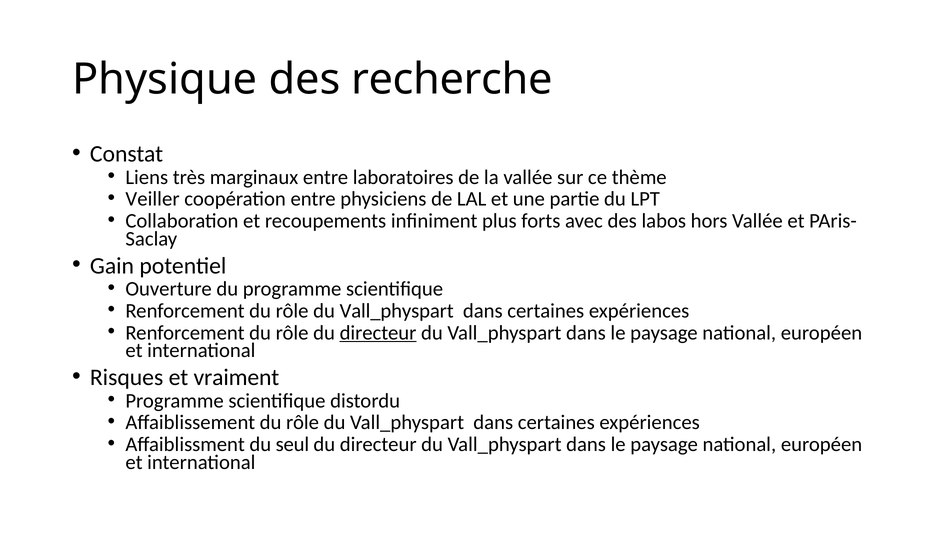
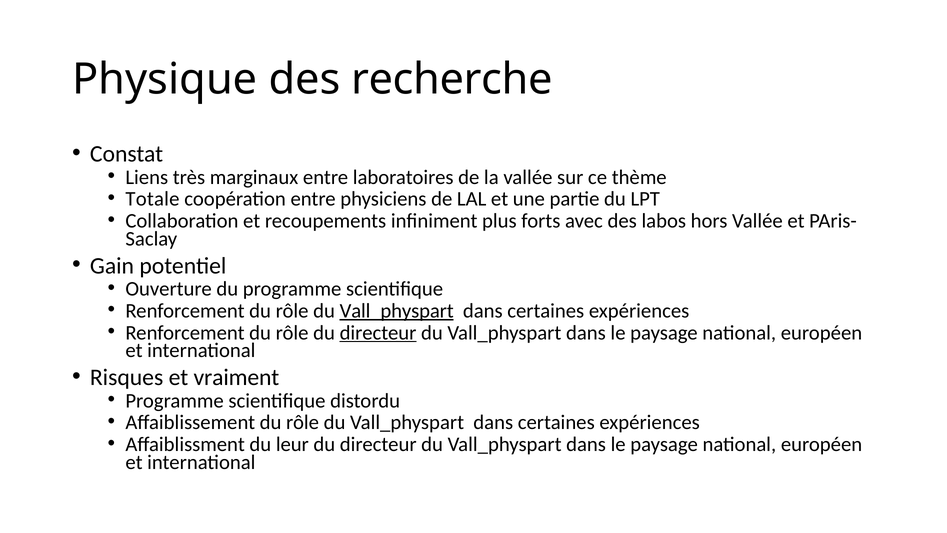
Veiller: Veiller -> Totale (152, 199)
Vall_physpart underline: none -> present (397, 311)
seul: seul -> leur (292, 444)
